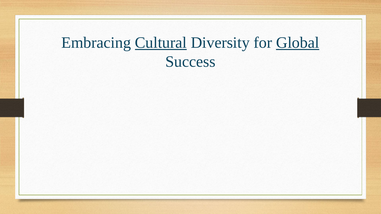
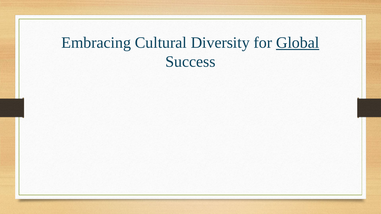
Cultural underline: present -> none (161, 43)
